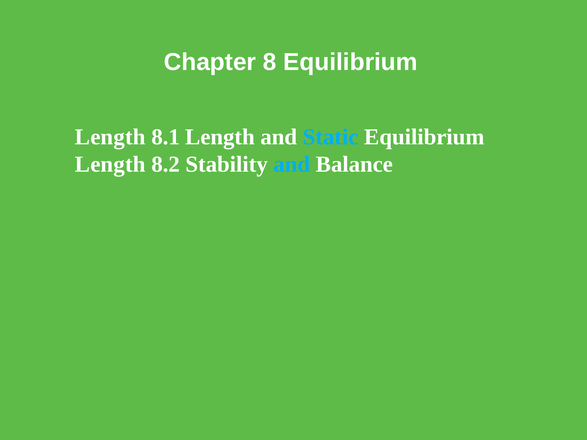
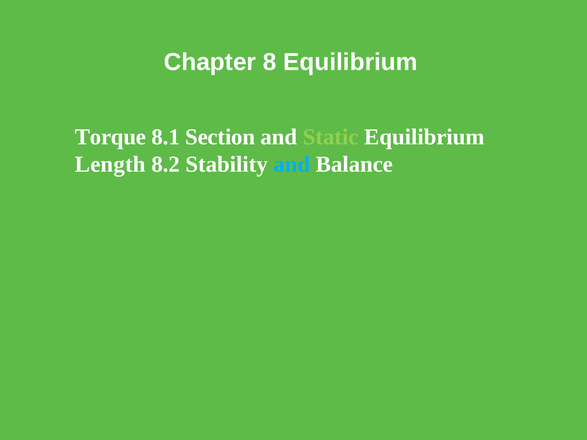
Length: Length -> Torque (110, 137)
8.1 Length: Length -> Section (220, 137)
Static colour: light blue -> light green (331, 137)
